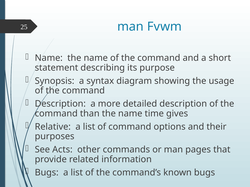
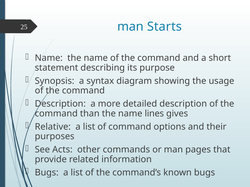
Fvwm: Fvwm -> Starts (165, 27)
time: time -> lines (154, 114)
